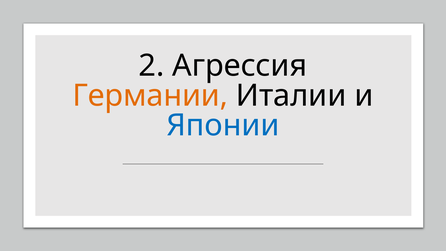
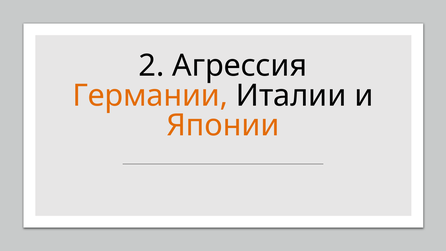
Японии colour: blue -> orange (223, 125)
